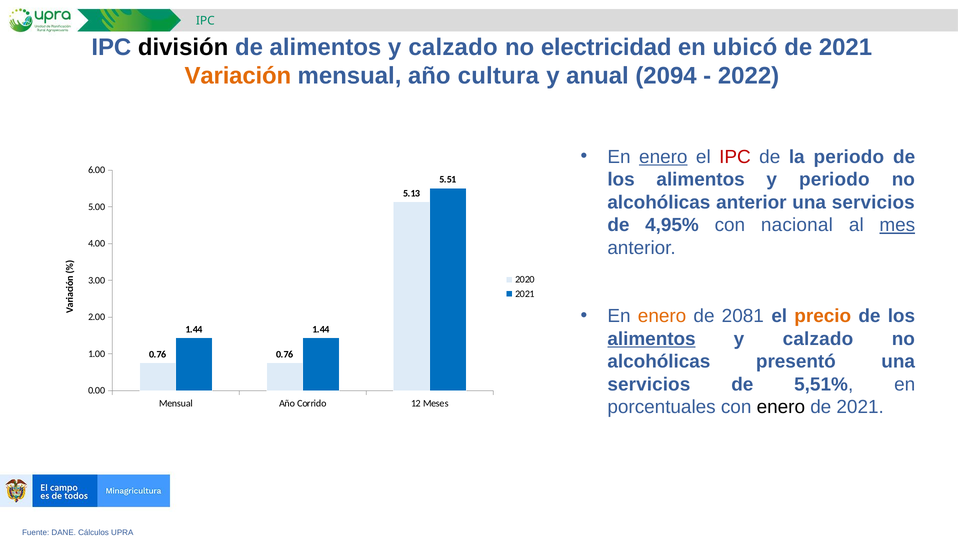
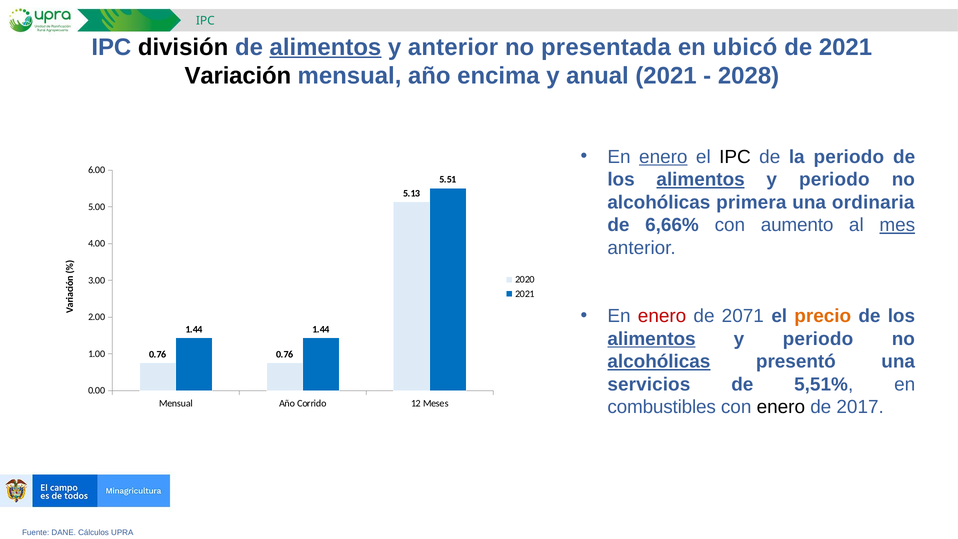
alimentos underline: none -> present (325, 47)
calzado: calzado -> anterior (453, 47)
electricidad: electricidad -> presentada (606, 47)
Variación colour: orange -> black (238, 76)
cultura: cultura -> encima (498, 76)
anual 2094: 2094 -> 2021 (666, 76)
2022: 2022 -> 2028 (749, 76)
IPC colour: red -> black (735, 157)
alimentos underline: none -> present (701, 180)
alcohólicas anterior: anterior -> primera (751, 202)
servicios: servicios -> ordinaria (873, 202)
4,95%: 4,95% -> 6,66% (672, 225)
nacional: nacional -> aumento (797, 225)
enero colour: orange -> red (662, 316)
2081: 2081 -> 2071 (743, 316)
calzado: calzado -> periodo (818, 339)
alcohólicas underline: none -> present (659, 361)
porcentuales: porcentuales -> combustibles (662, 407)
2021: 2021 -> 2017 (860, 407)
